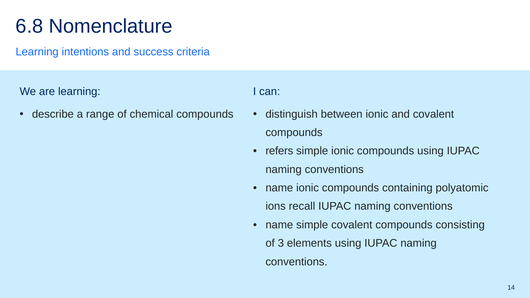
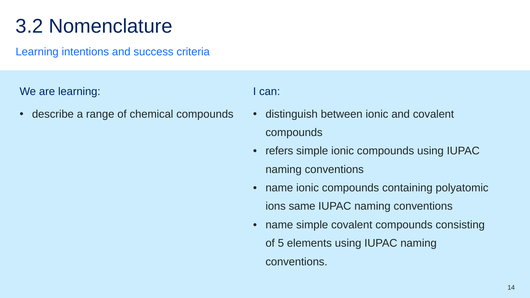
6.8: 6.8 -> 3.2 (29, 26)
recall: recall -> same (302, 206)
3: 3 -> 5 (281, 243)
